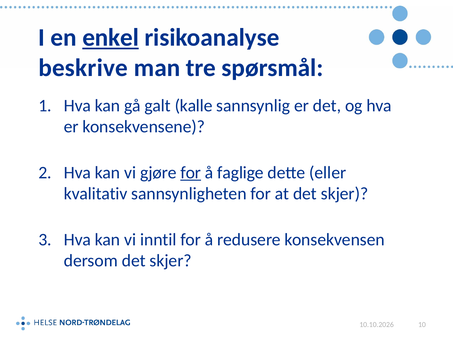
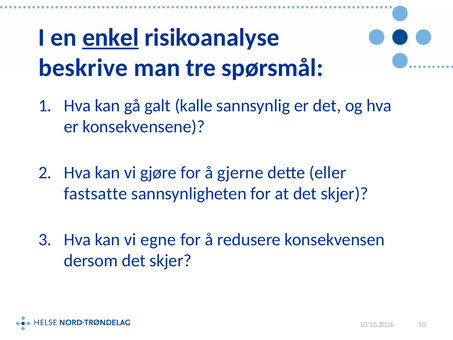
for underline: present -> none (191, 172)
faglige: faglige -> gjerne (240, 172)
kvalitativ: kvalitativ -> fastsatte (95, 194)
inntil: inntil -> egne (158, 239)
